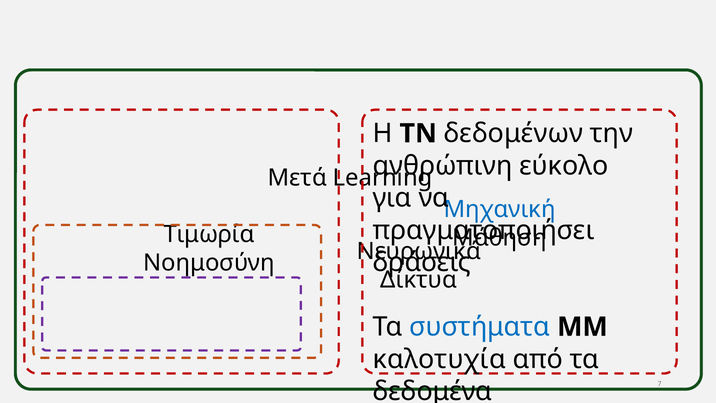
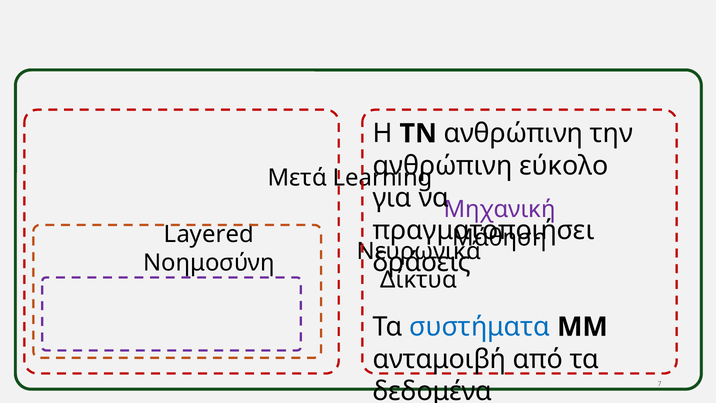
ΤΝ δεδομένων: δεδομένων -> ανθρώπινη (513, 133)
Μηχανική colour: blue -> purple (500, 209)
Τιμωρία: Τιμωρία -> Layered (209, 234)
καλοτυχία: καλοτυχία -> ανταμοιβή (439, 359)
